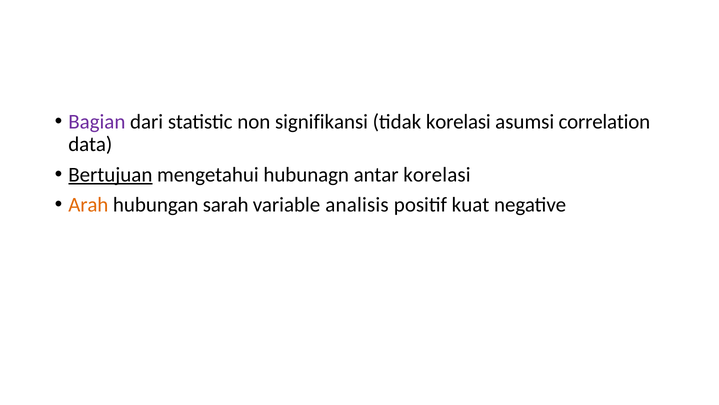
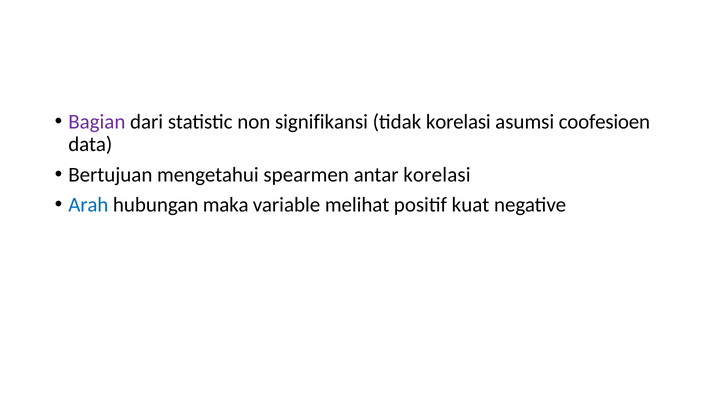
correlation: correlation -> coofesioen (604, 122)
Bertujuan underline: present -> none (110, 174)
hubunagn: hubunagn -> spearmen (306, 174)
Arah colour: orange -> blue (88, 205)
sarah: sarah -> maka (226, 205)
analisis: analisis -> melihat (357, 205)
